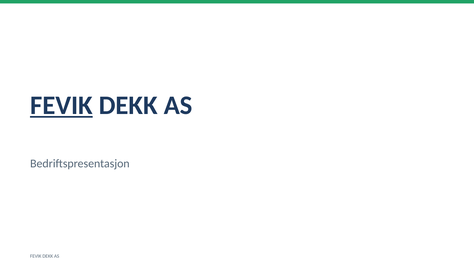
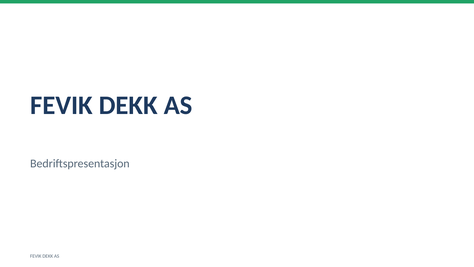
FEVIK underline: present -> none (61, 105)
